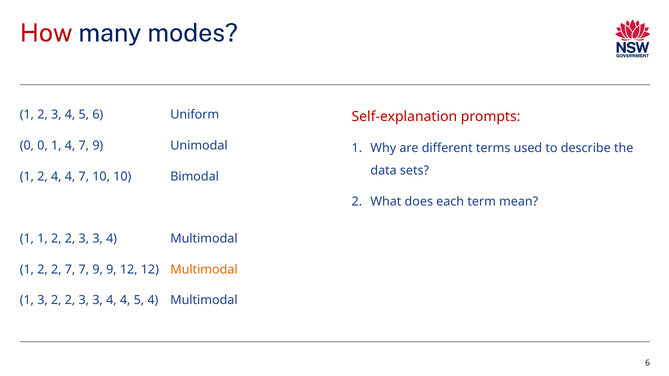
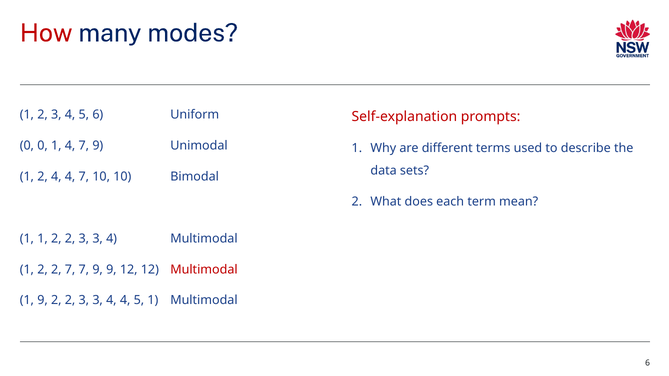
Multimodal colour: orange -> red (204, 270)
1 3: 3 -> 9 (43, 301)
5 4: 4 -> 1 (153, 301)
